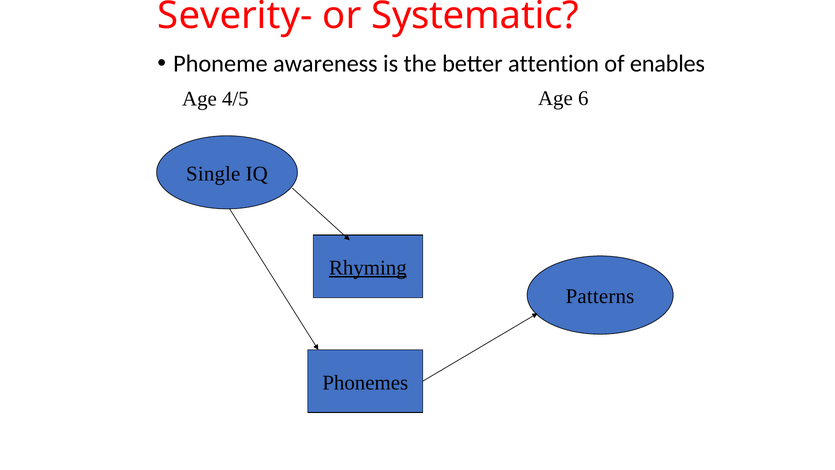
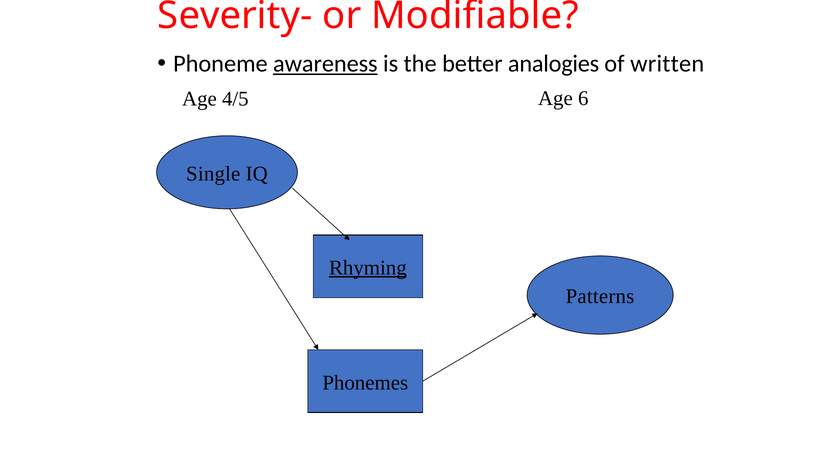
Systematic: Systematic -> Modifiable (475, 16)
awareness underline: none -> present (325, 64)
attention: attention -> analogies (554, 64)
enables: enables -> written (667, 64)
